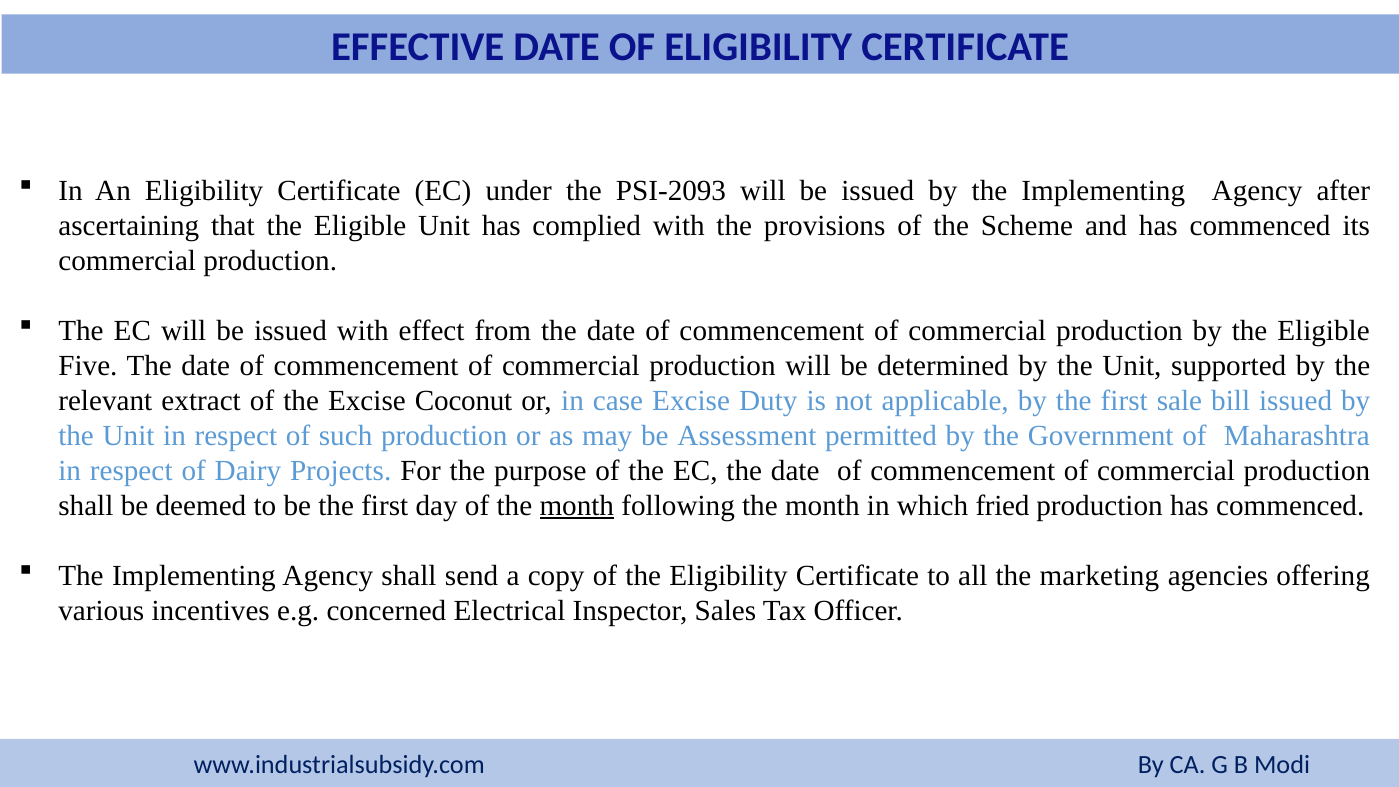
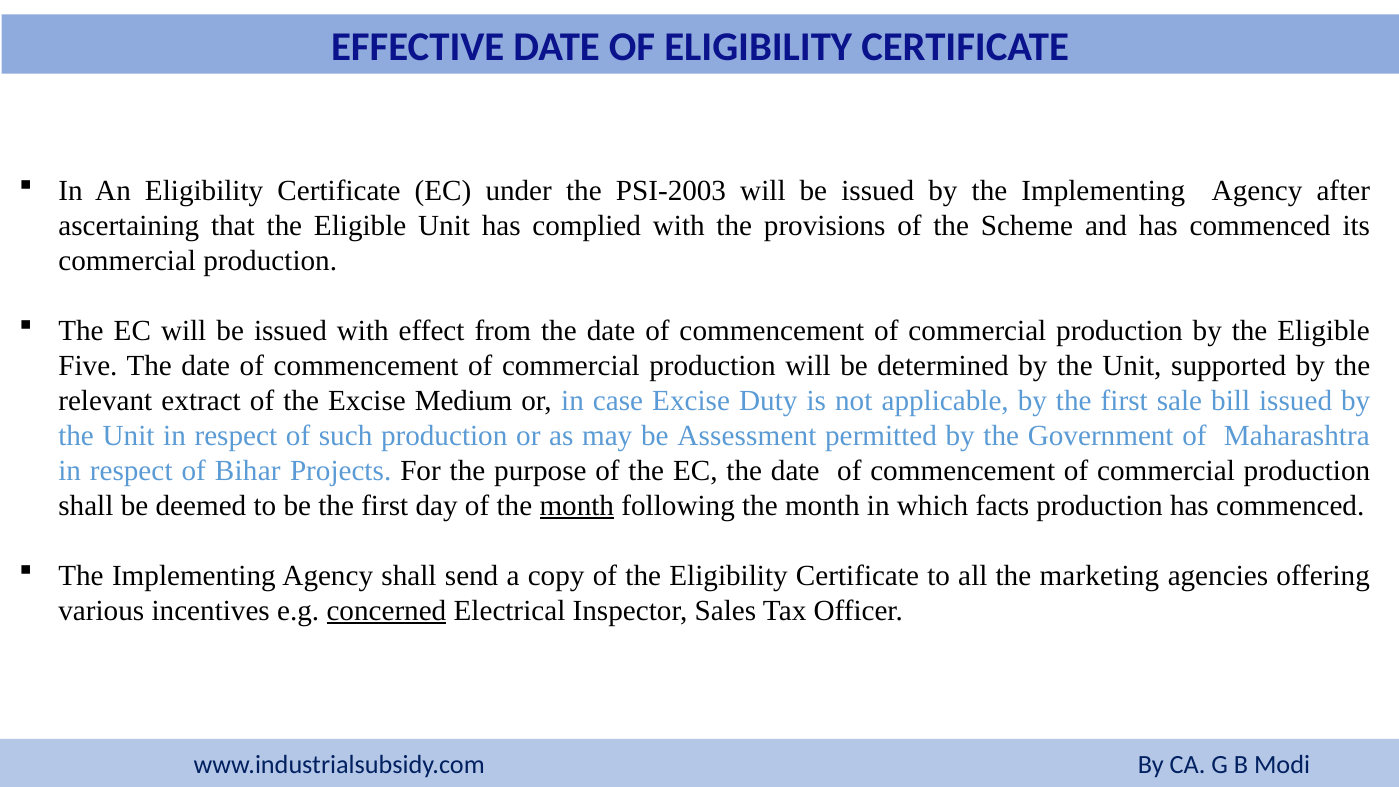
PSI-2093: PSI-2093 -> PSI-2003 (671, 191)
Coconut: Coconut -> Medium (464, 401)
Dairy: Dairy -> Bihar (248, 471)
fried: fried -> facts (1002, 506)
concerned underline: none -> present (386, 611)
